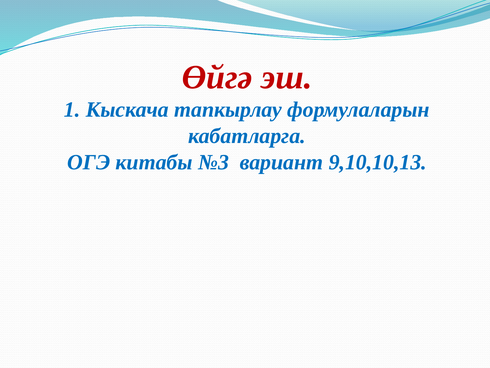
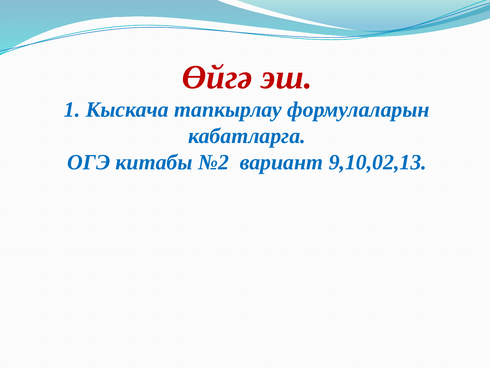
№3: №3 -> №2 (213, 162)
9,10,10,13: 9,10,10,13 -> 9,10,02,13 (378, 162)
